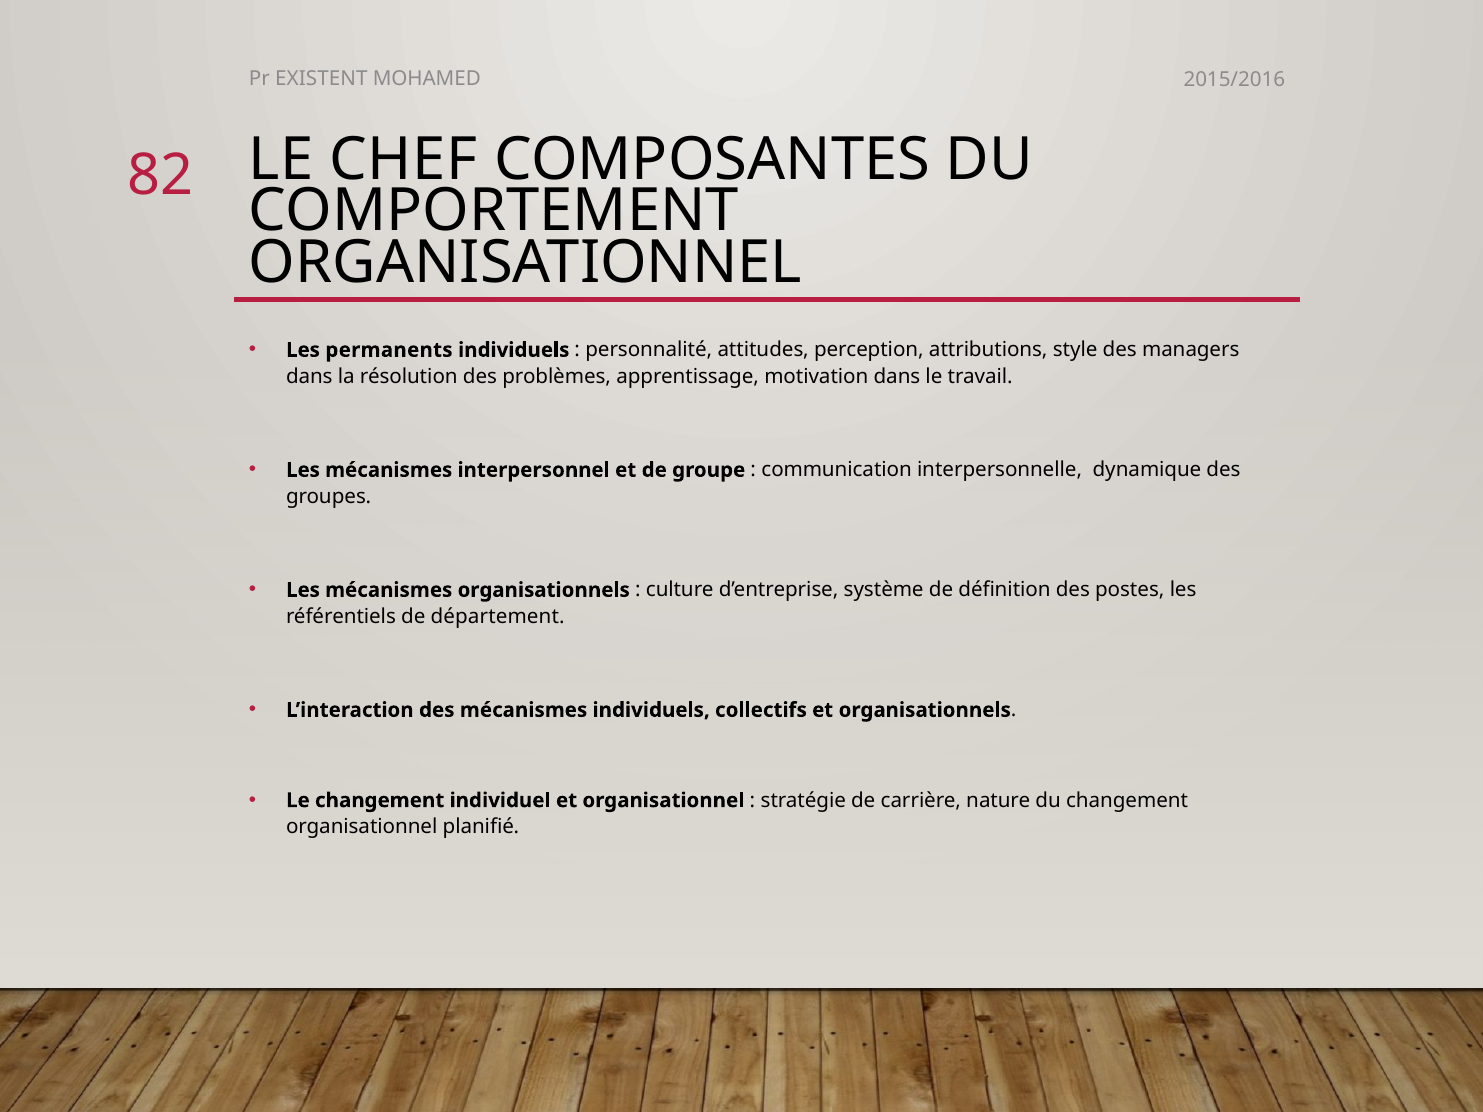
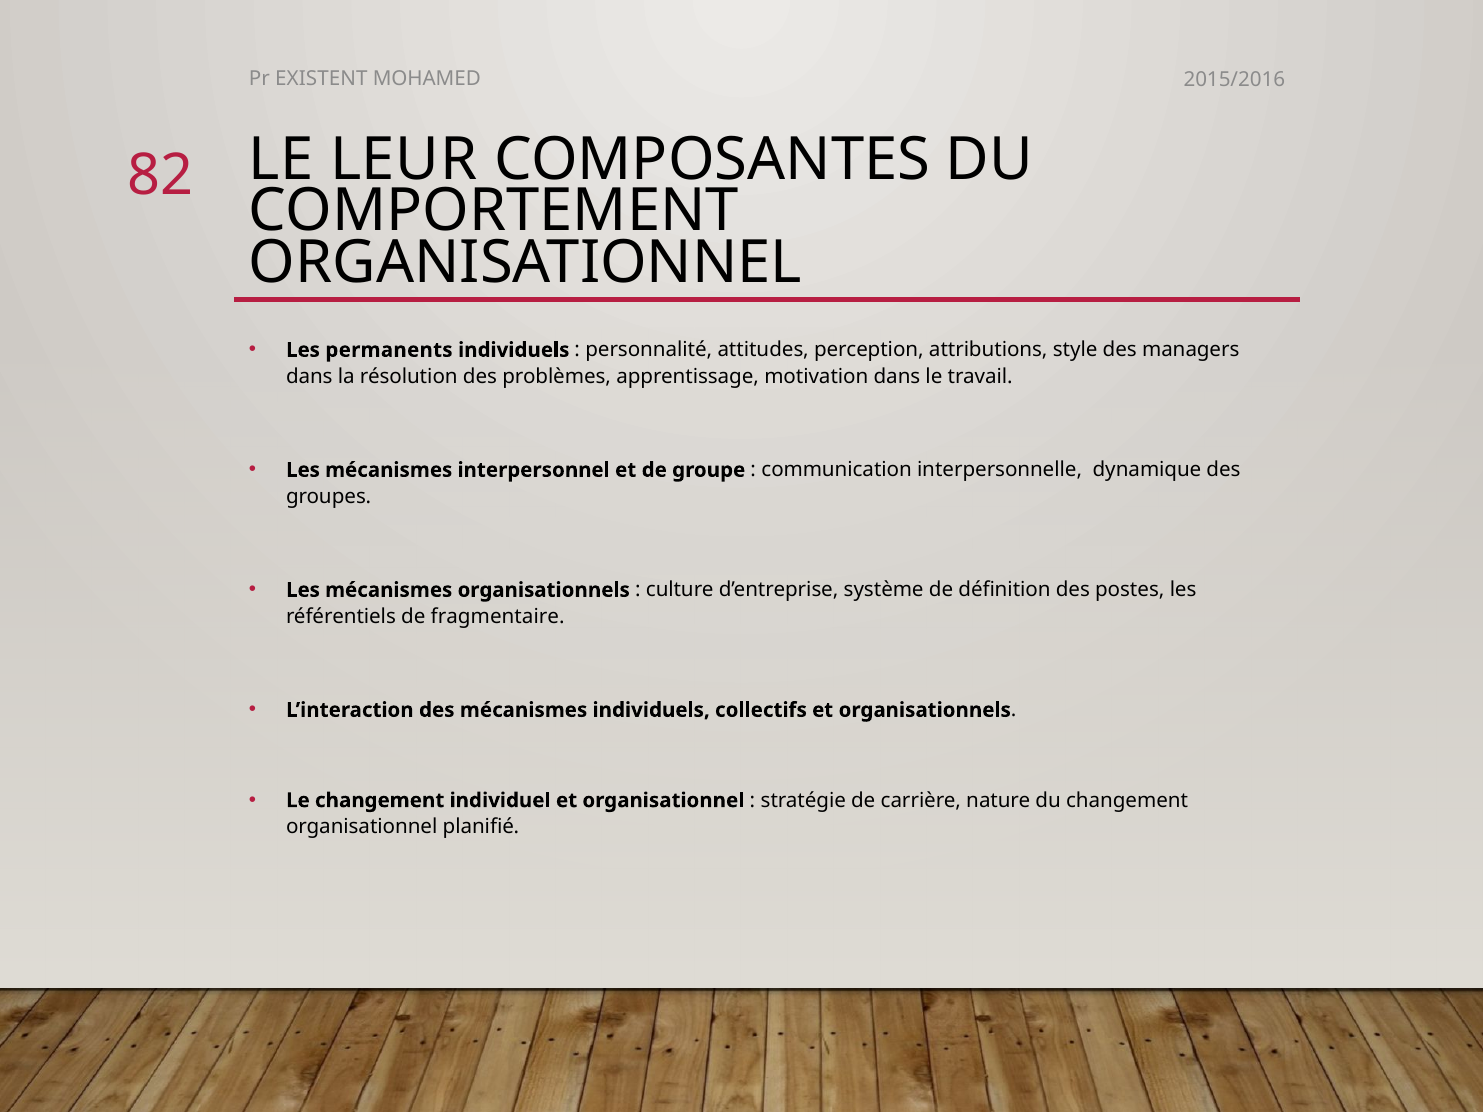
CHEF: CHEF -> LEUR (404, 159)
département: département -> fragmentaire (498, 617)
